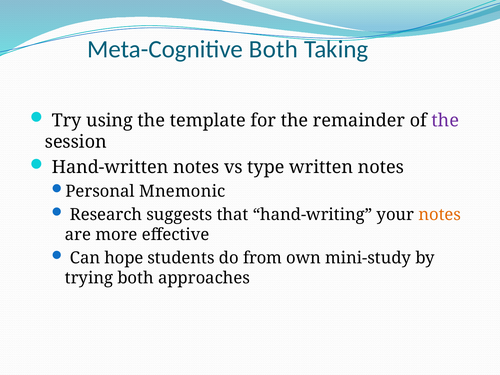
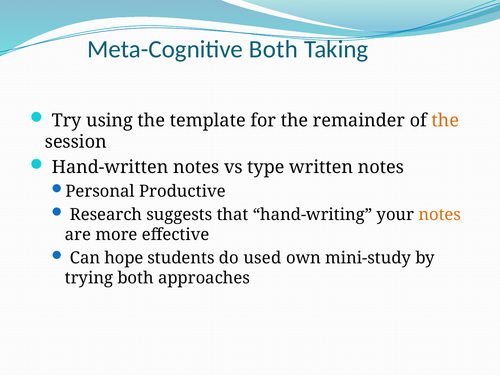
the colour: purple -> orange (445, 120)
Mnemonic: Mnemonic -> Productive (182, 191)
from: from -> used (262, 258)
